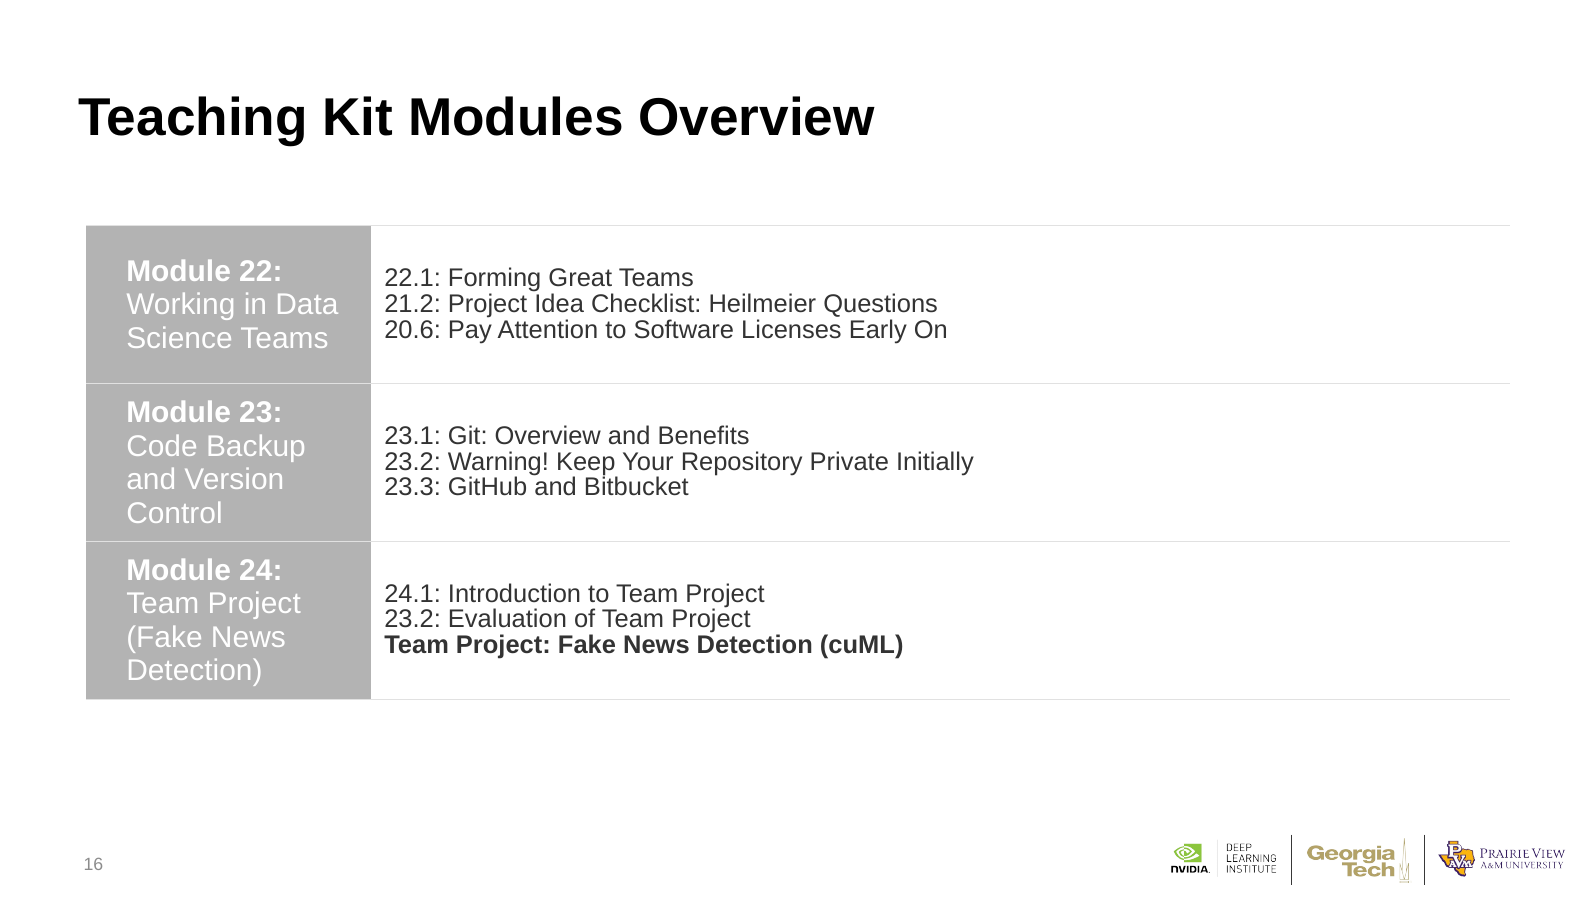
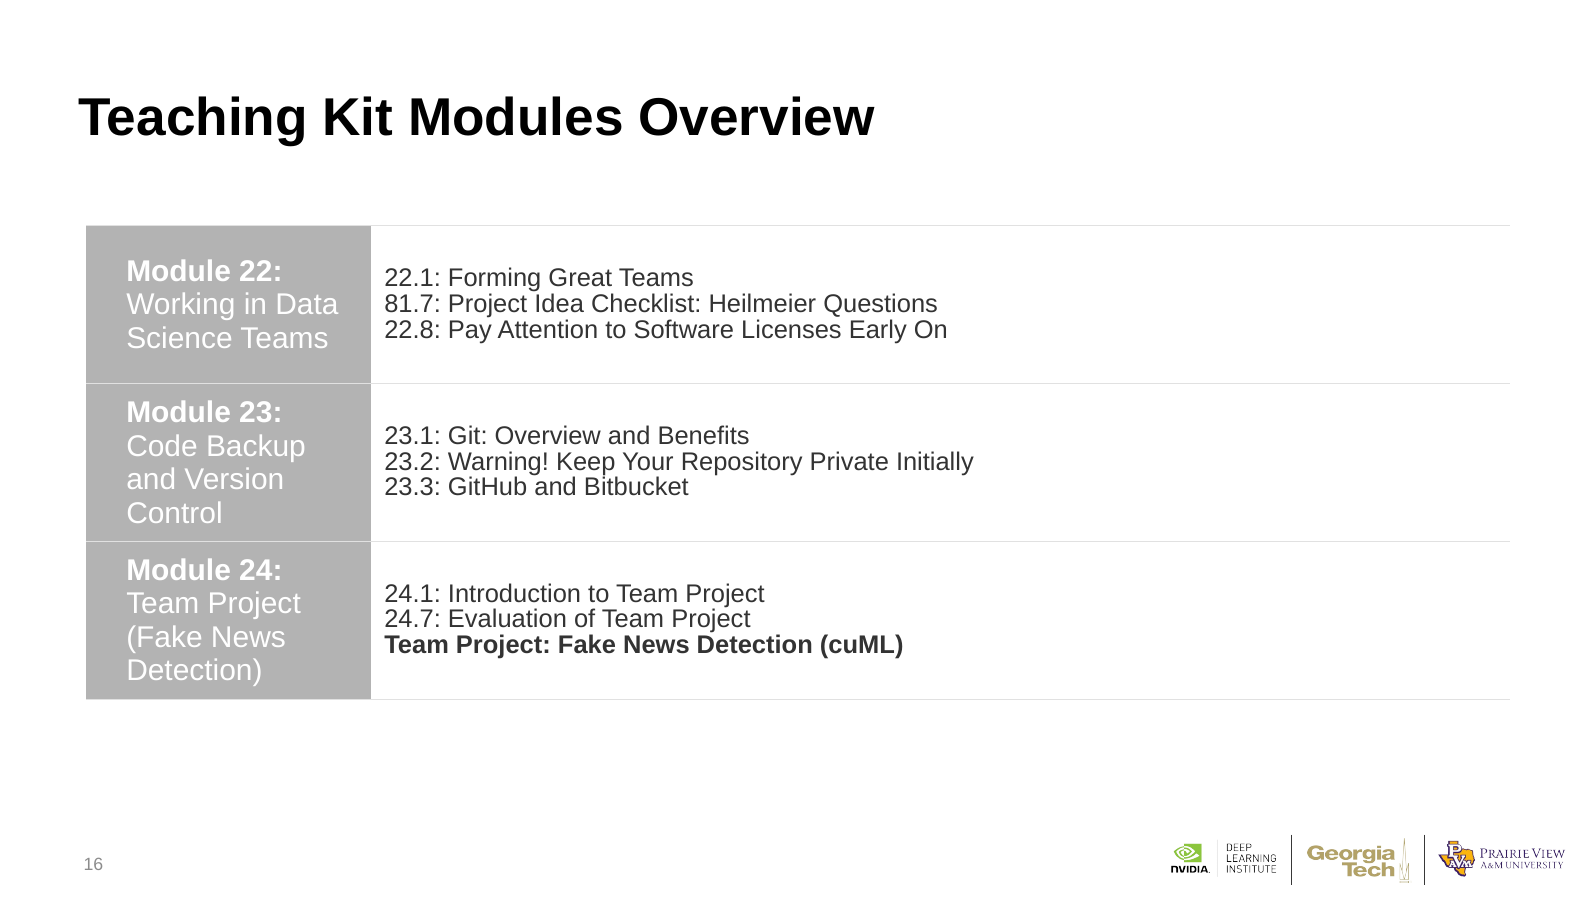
21.2: 21.2 -> 81.7 (413, 304)
20.6: 20.6 -> 22.8 (413, 330)
23.2: 23.2 -> 24.7 (413, 619)
